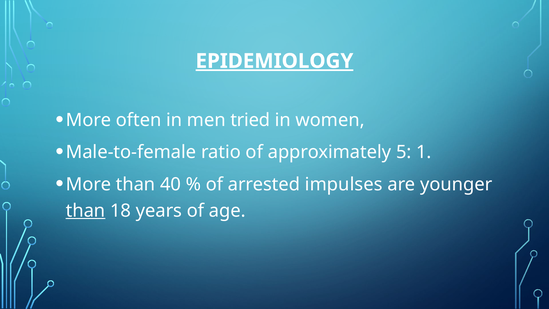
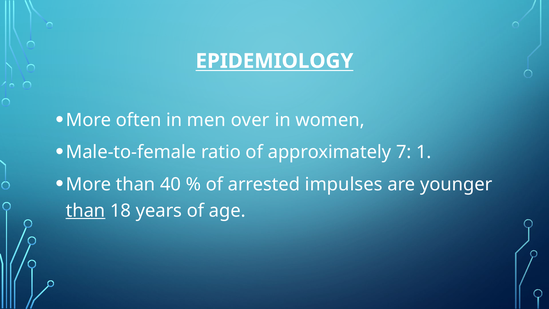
EPIDEMIOLOGY underline: present -> none (274, 61)
tried: tried -> over (250, 120)
5: 5 -> 7 (404, 152)
